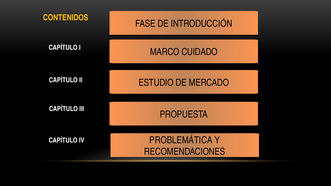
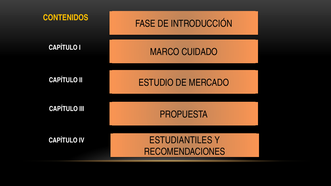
PROBLEMÁTICA: PROBLEMÁTICA -> ESTUDIANTILES (181, 140)
